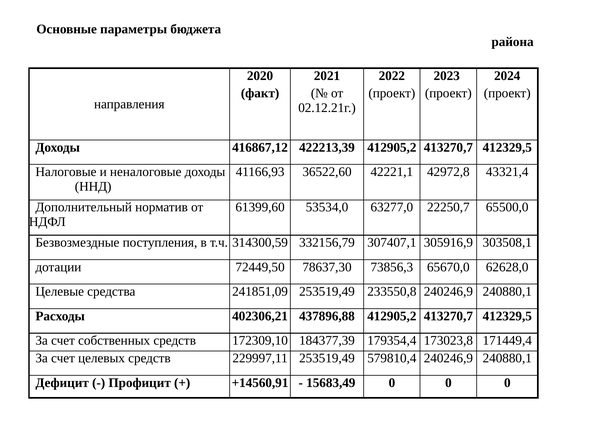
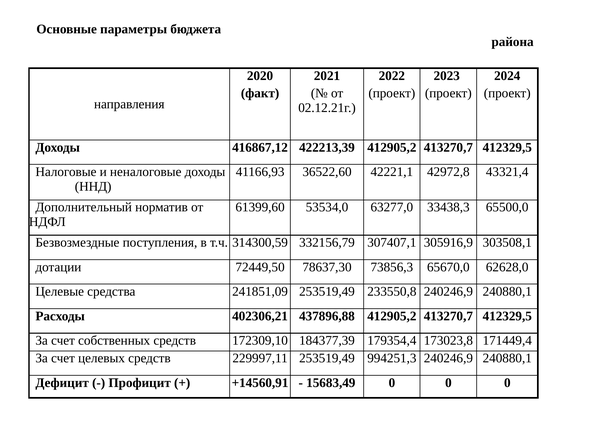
22250,7: 22250,7 -> 33438,3 (448, 207)
579810,4: 579810,4 -> 994251,3 (392, 358)
